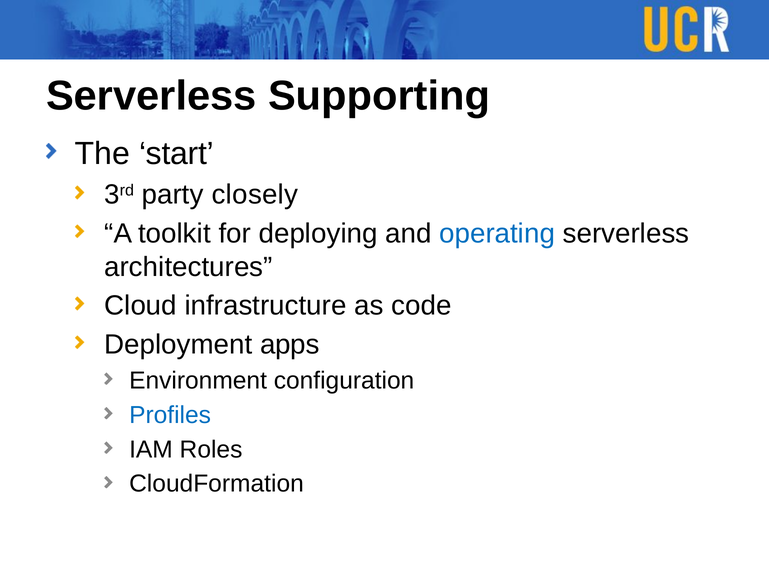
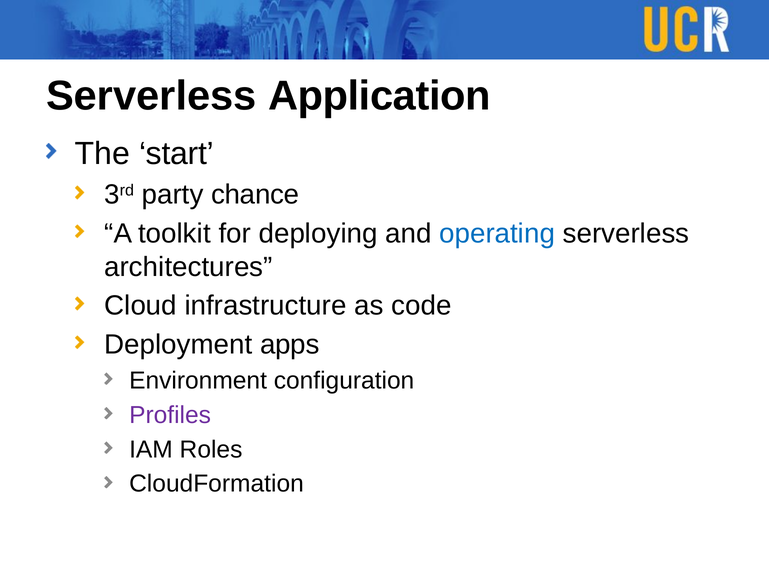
Supporting: Supporting -> Application (379, 96)
closely: closely -> chance (255, 195)
Profiles colour: blue -> purple (170, 415)
